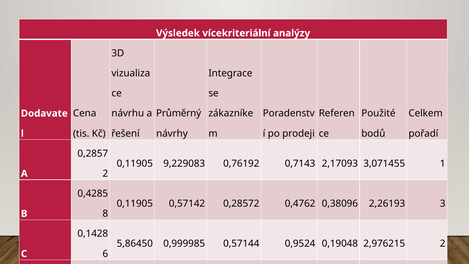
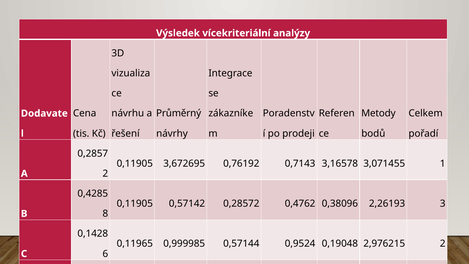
Použité: Použité -> Metody (378, 113)
9,229083: 9,229083 -> 3,672695 (184, 163)
2,17093: 2,17093 -> 3,16578 (340, 163)
5,86450: 5,86450 -> 0,11965 (135, 244)
